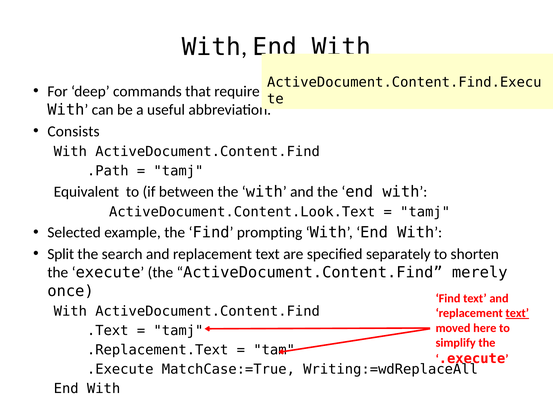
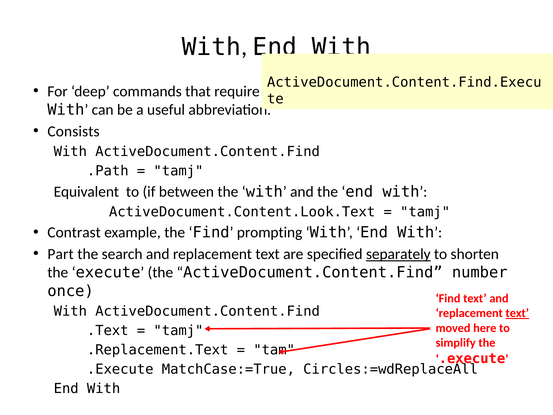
Selected: Selected -> Contrast (74, 232)
Split: Split -> Part (61, 254)
separately underline: none -> present (398, 254)
merely: merely -> number (480, 272)
Writing:=wdReplaceAll: Writing:=wdReplaceAll -> Circles:=wdReplaceAll (391, 369)
